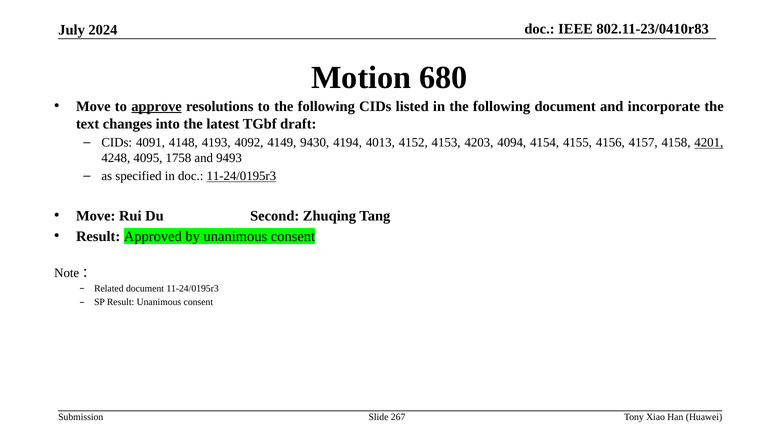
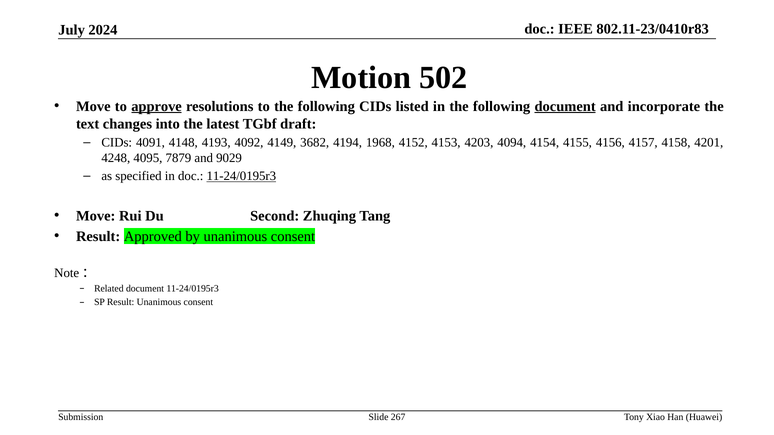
680: 680 -> 502 (443, 78)
document underline: none -> present (565, 107)
9430: 9430 -> 3682 (315, 143)
4013: 4013 -> 1968 (380, 143)
4201 underline: present -> none (709, 143)
1758: 1758 -> 7879 (178, 158)
9493: 9493 -> 9029 (229, 158)
